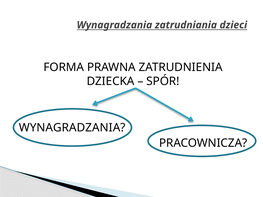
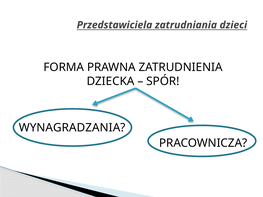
Wynagradzania: Wynagradzania -> Przedstawiciela (114, 25)
